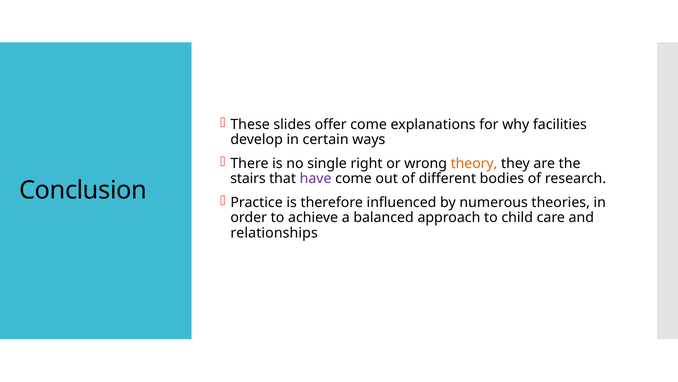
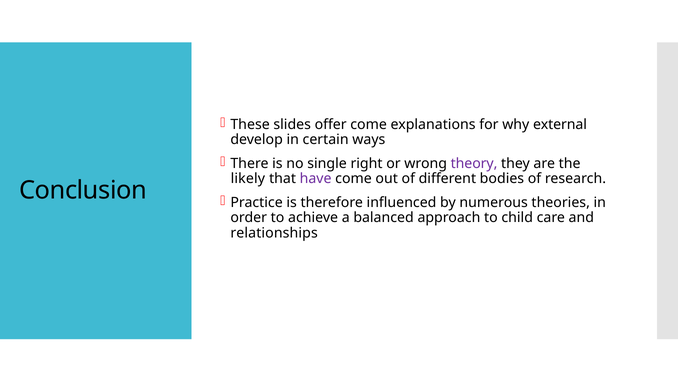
facilities: facilities -> external (560, 124)
theory colour: orange -> purple (474, 163)
stairs: stairs -> likely (248, 178)
